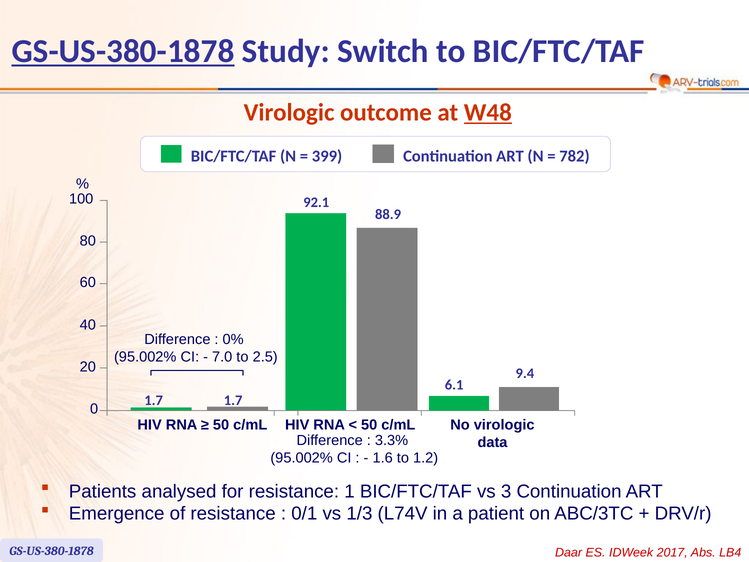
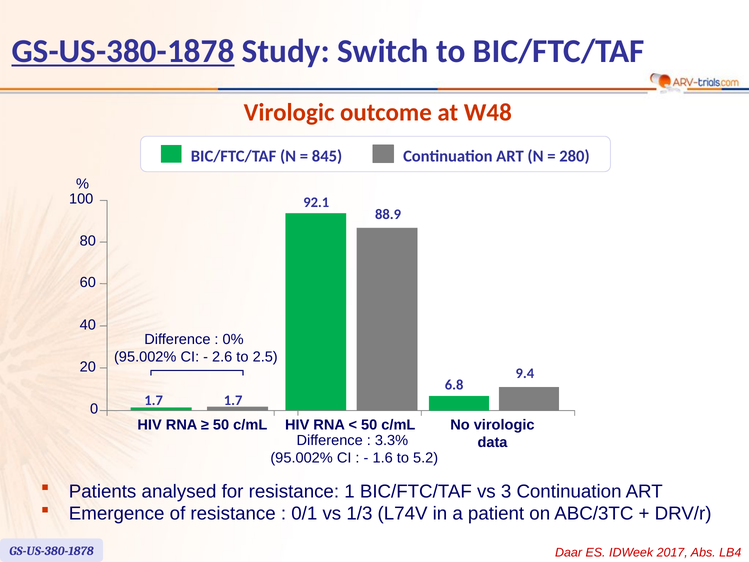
W48 underline: present -> none (488, 113)
399: 399 -> 845 (327, 156)
782: 782 -> 280 (575, 156)
7.0: 7.0 -> 2.6 (222, 357)
6.1: 6.1 -> 6.8 (454, 385)
1.2: 1.2 -> 5.2 (426, 458)
